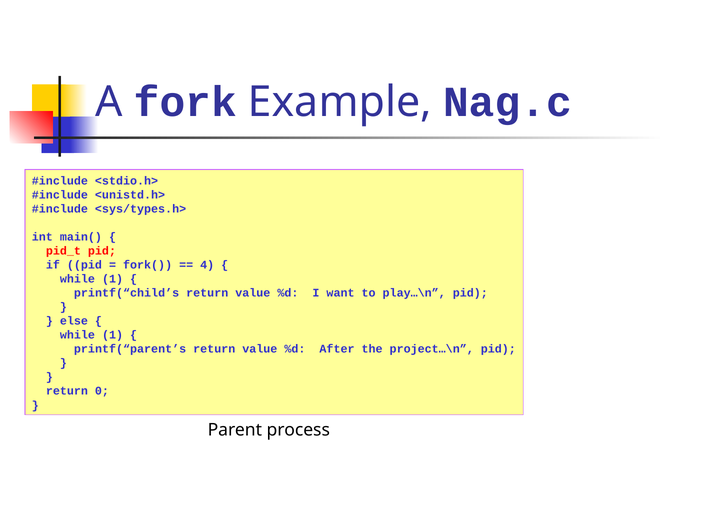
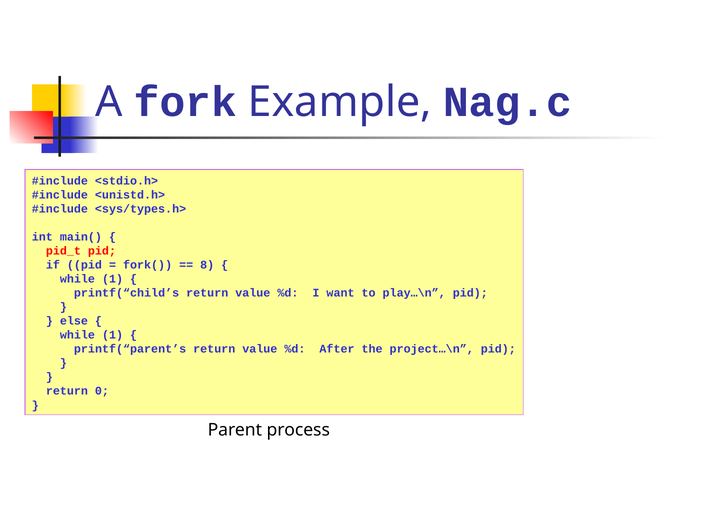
4: 4 -> 8 (207, 265)
